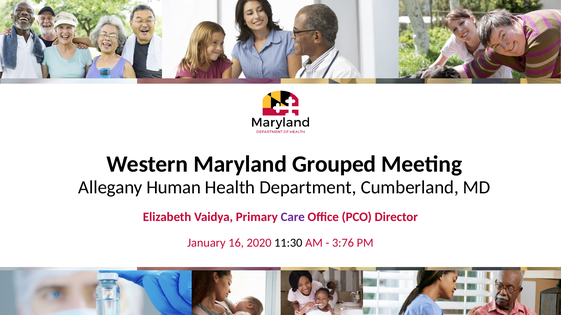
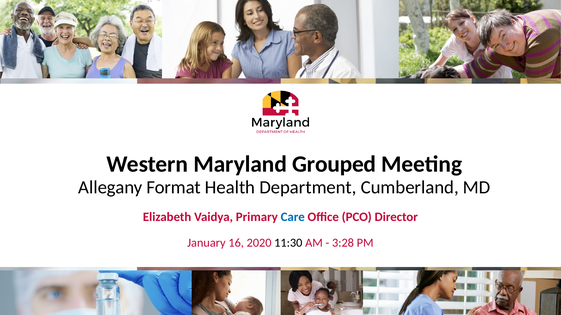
Human: Human -> Format (174, 188)
Care colour: purple -> blue (293, 217)
3:76: 3:76 -> 3:28 (343, 243)
